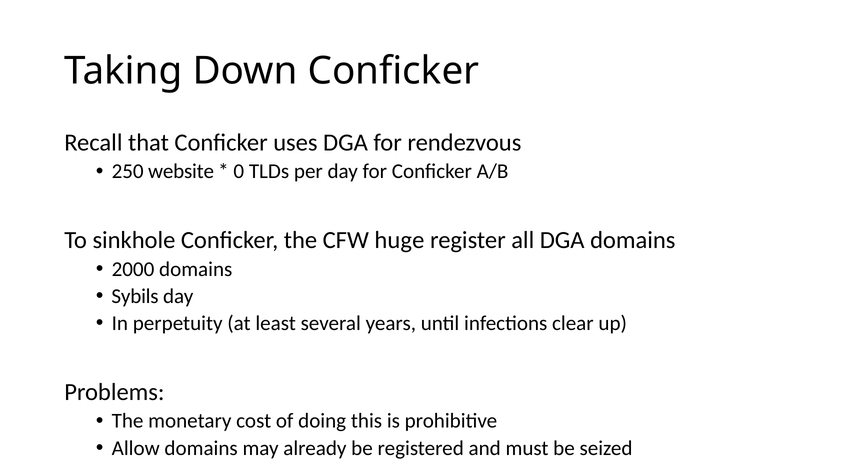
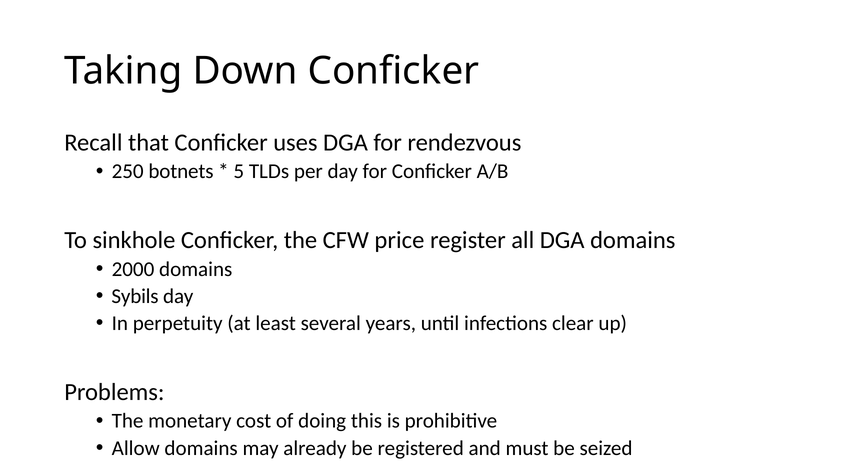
website: website -> botnets (181, 172)
0: 0 -> 5 (239, 172)
huge: huge -> price (399, 240)
